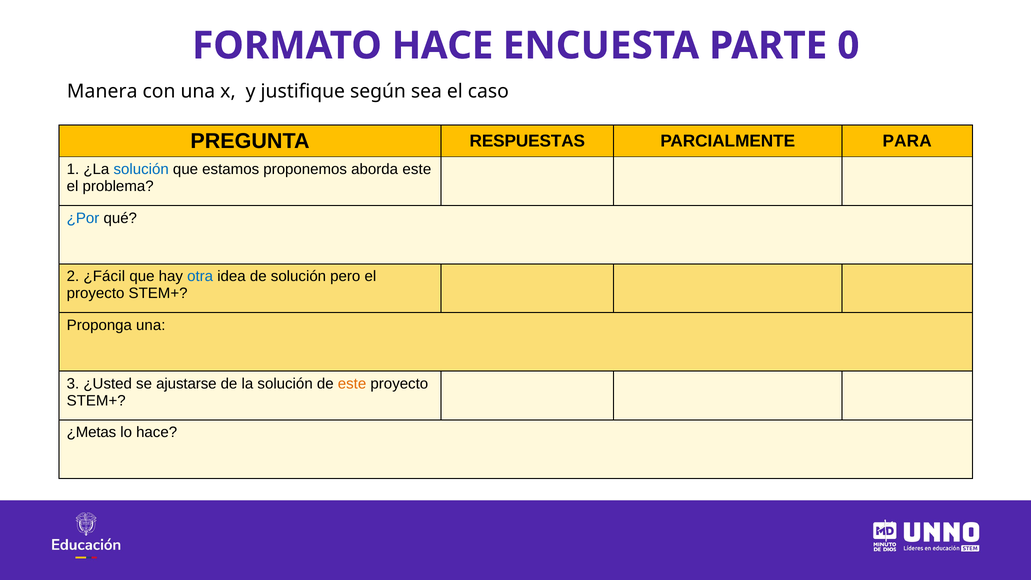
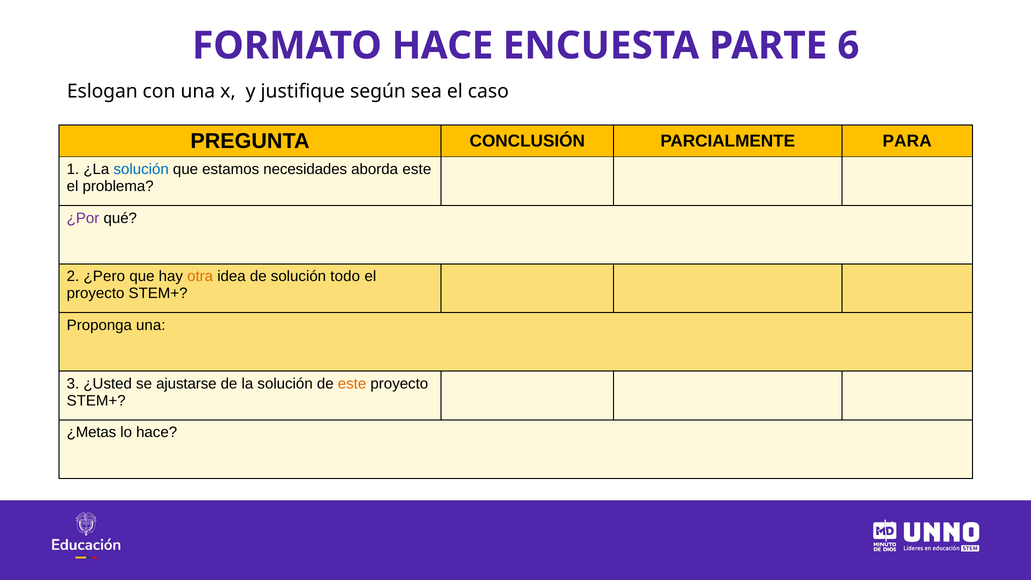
0: 0 -> 6 (848, 46)
Manera: Manera -> Eslogan (102, 92)
RESPUESTAS: RESPUESTAS -> CONCLUSIÓN (527, 141)
proponemos: proponemos -> necesidades (305, 169)
¿Por colour: blue -> purple (83, 218)
¿Fácil: ¿Fácil -> ¿Pero (104, 276)
otra colour: blue -> orange (200, 276)
pero: pero -> todo (345, 276)
